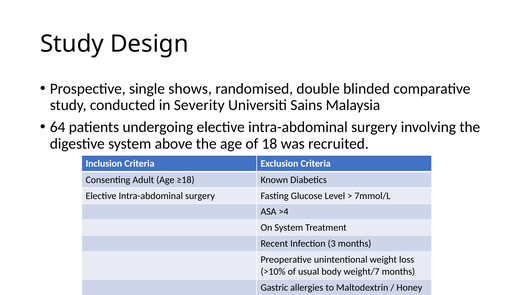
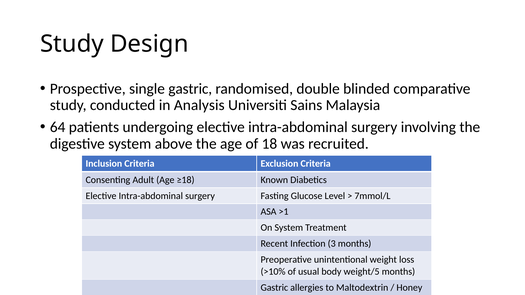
single shows: shows -> gastric (190, 89)
Severity: Severity -> Analysis (199, 105)
>4: >4 -> >1 (284, 212)
weight/7: weight/7 -> weight/5 (362, 272)
